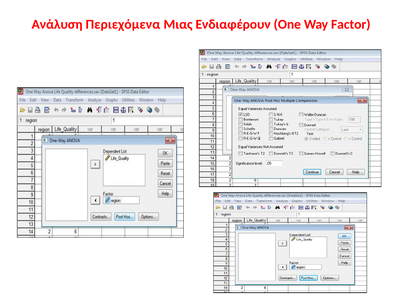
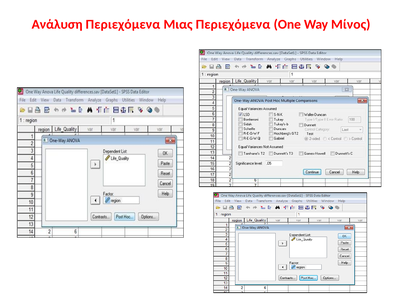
Μιας Ενδιαφέρουν: Ενδιαφέρουν -> Περιεχόμενα (233, 24)
Factor: Factor -> Μίνος (351, 24)
